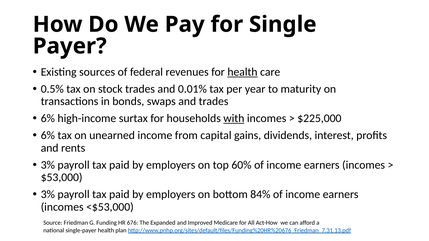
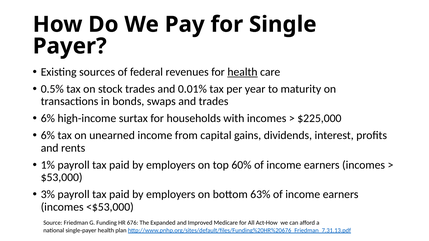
with underline: present -> none (234, 119)
3%: 3% -> 1% (48, 165)
84%: 84% -> 63% (260, 195)
